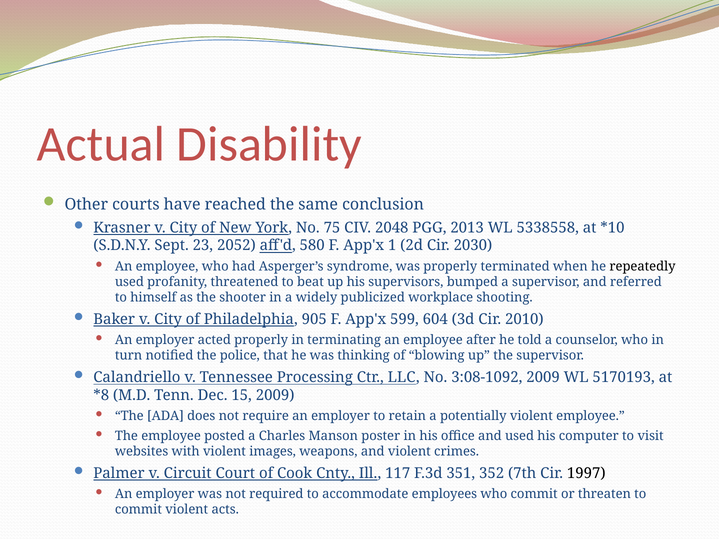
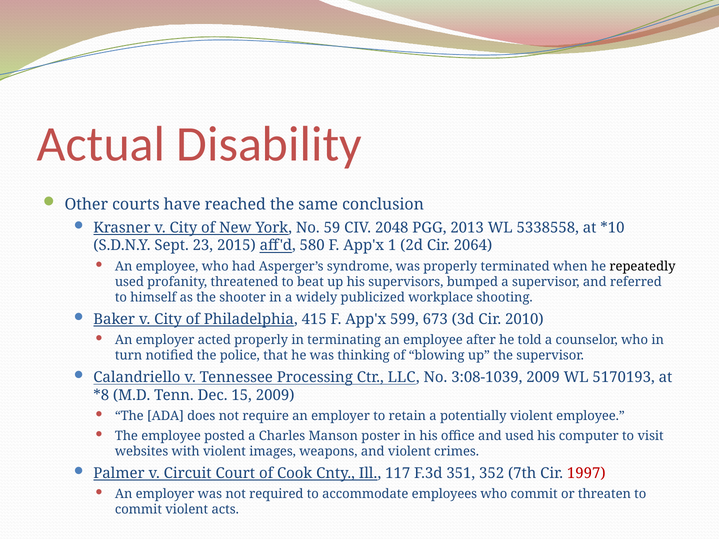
75: 75 -> 59 (332, 228)
2052: 2052 -> 2015 (236, 246)
2030: 2030 -> 2064 (473, 246)
905: 905 -> 415 (314, 319)
604: 604 -> 673 (435, 319)
3:08-1092: 3:08-1092 -> 3:08-1039 (487, 378)
1997 colour: black -> red (586, 473)
